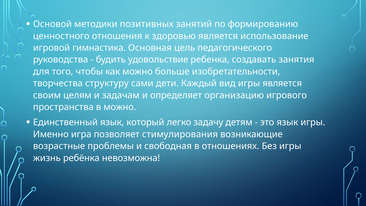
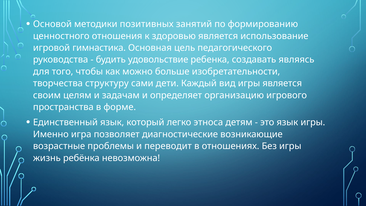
занятия: занятия -> являясь (296, 60)
в можно: можно -> форме (120, 107)
задачу: задачу -> этноса (208, 122)
стимулирования: стимулирования -> диагностические (180, 134)
свободная: свободная -> переводит (168, 146)
